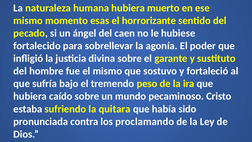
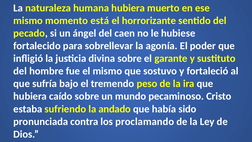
esas: esas -> está (100, 21)
quitara: quitara -> andado (115, 109)
